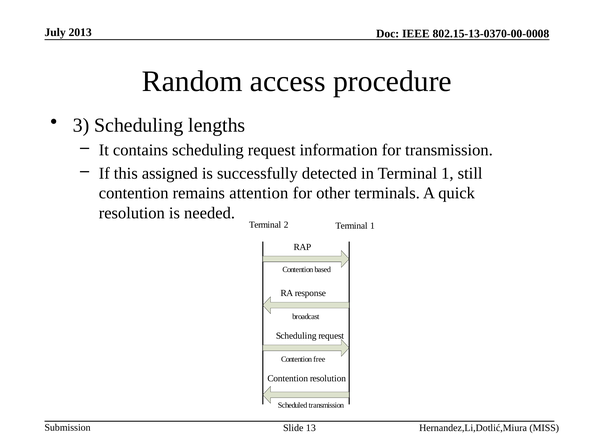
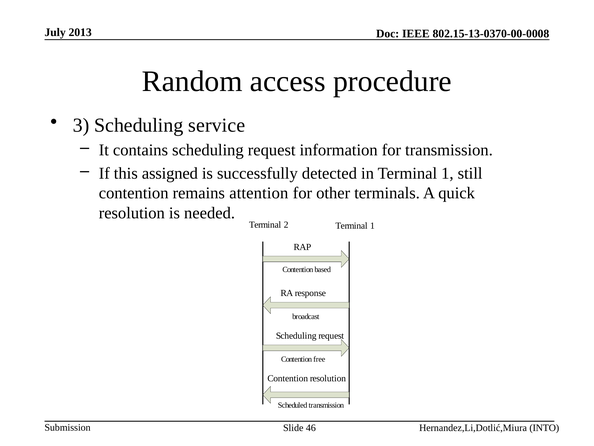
lengths: lengths -> service (217, 125)
13: 13 -> 46 (311, 427)
MISS: MISS -> INTO (544, 427)
